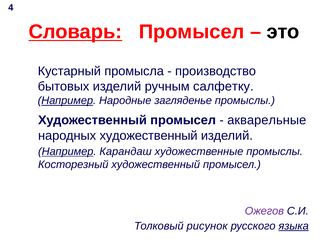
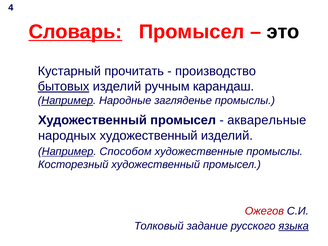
промысла: промысла -> прочитать (134, 71)
бытовых underline: none -> present (64, 87)
салфетку: салфетку -> карандаш (223, 87)
Карандаш: Карандаш -> Способом (126, 152)
Ожегов colour: purple -> red (264, 211)
рисунок: рисунок -> задание (207, 226)
